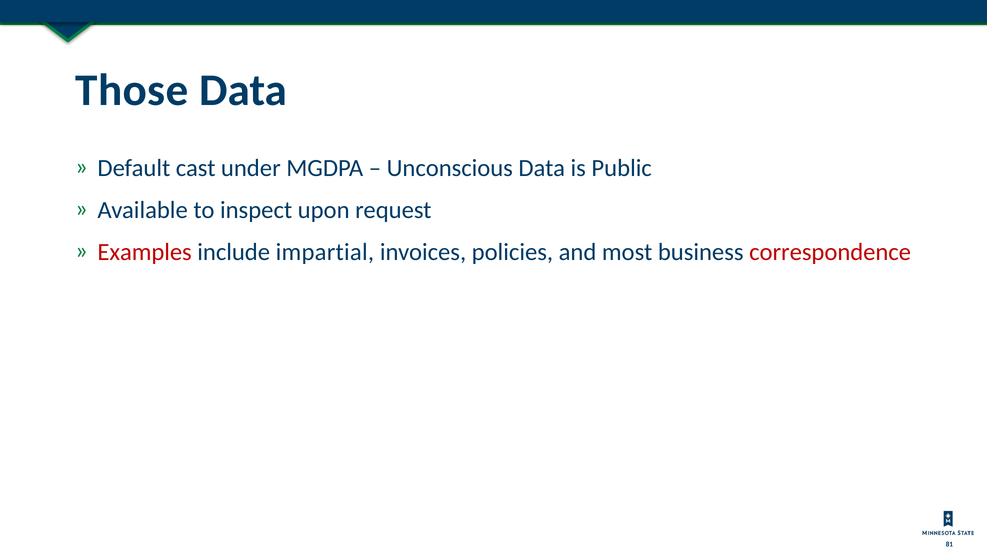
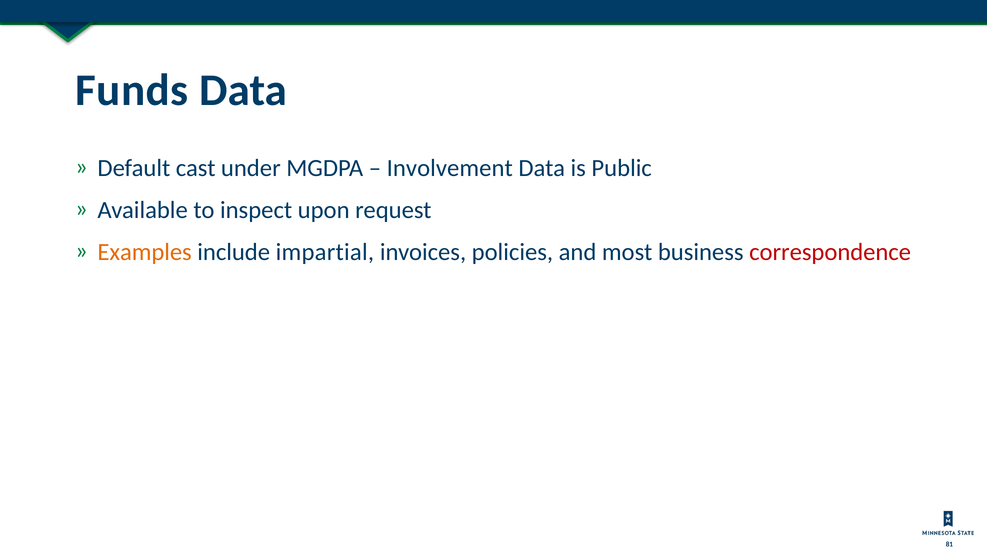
Those: Those -> Funds (132, 90)
Unconscious: Unconscious -> Involvement (450, 168)
Examples colour: red -> orange (145, 252)
